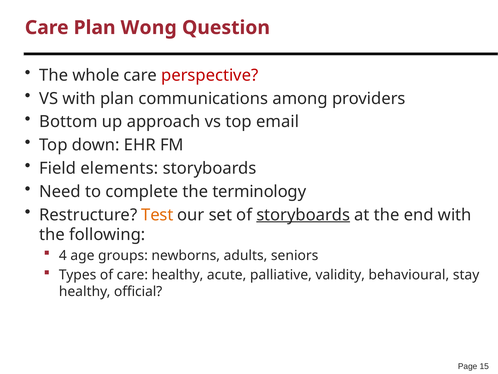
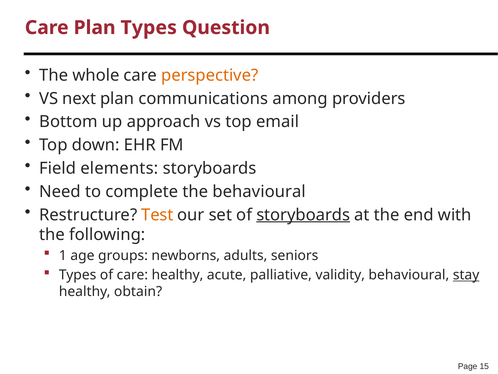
Plan Wong: Wong -> Types (149, 28)
perspective colour: red -> orange (210, 75)
VS with: with -> next (79, 98)
the terminology: terminology -> behavioural (259, 191)
4: 4 -> 1 (63, 255)
stay underline: none -> present (466, 275)
official: official -> obtain (138, 291)
